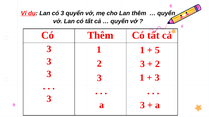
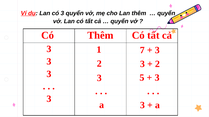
1 1: 1 -> 7 (142, 50)
5: 5 -> 3 (157, 50)
1: 1 -> 5 (142, 78)
